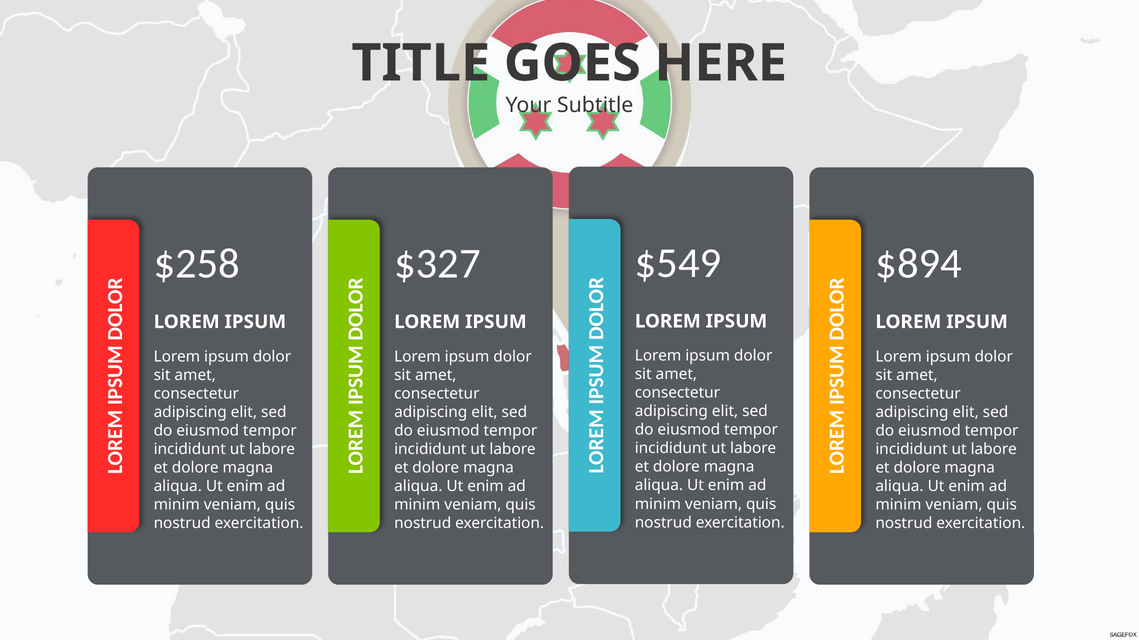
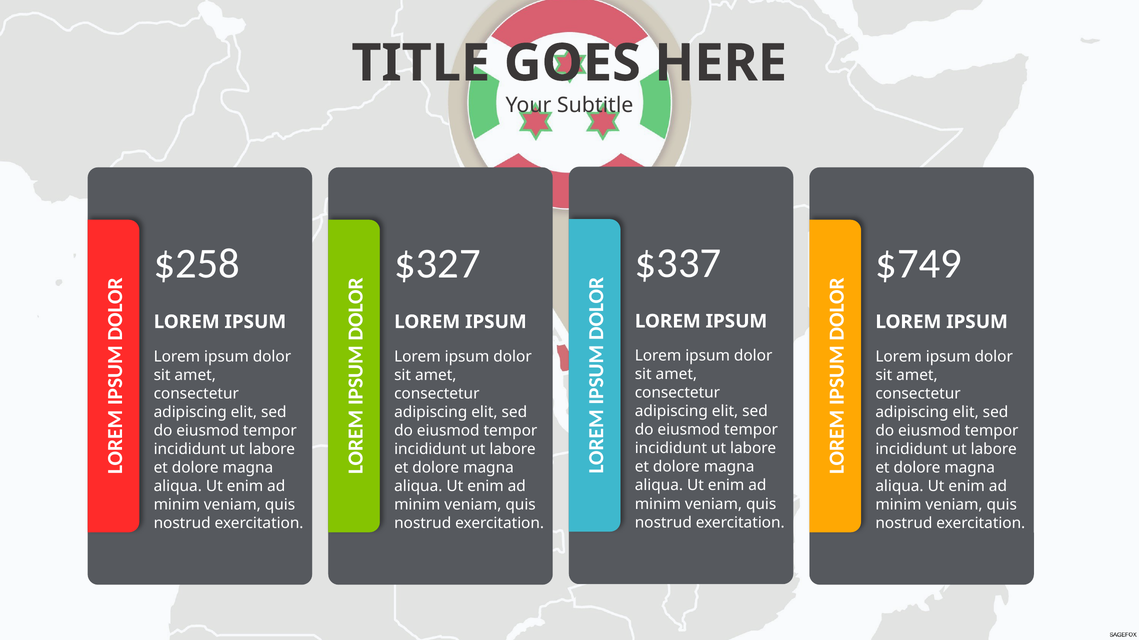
$549: $549 -> $337 (678, 263)
$894: $894 -> $749 (919, 264)
